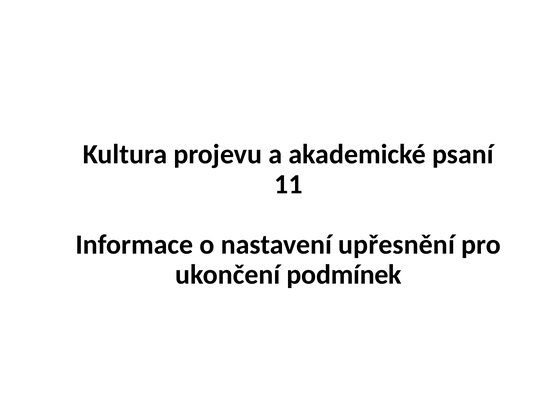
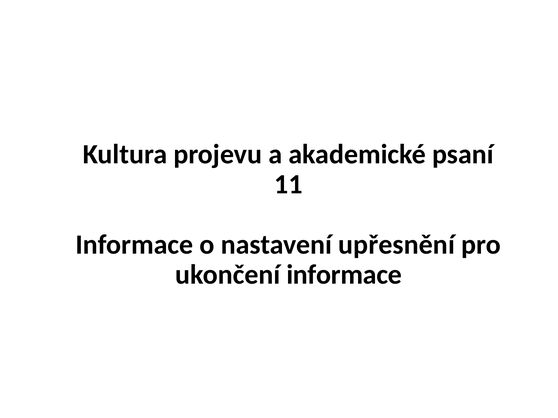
ukončení podmínek: podmínek -> informace (344, 275)
